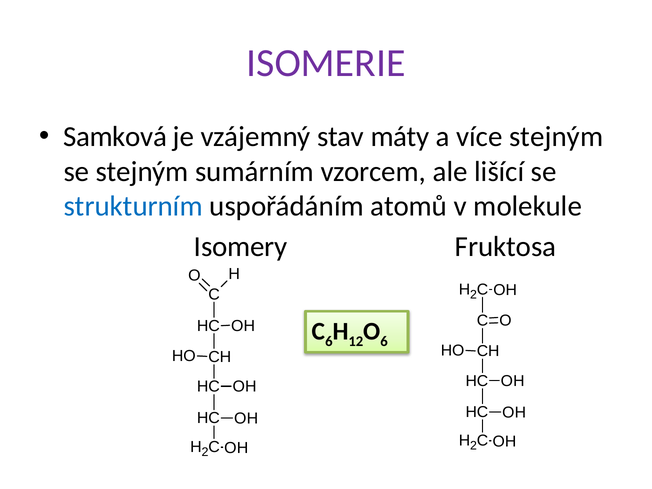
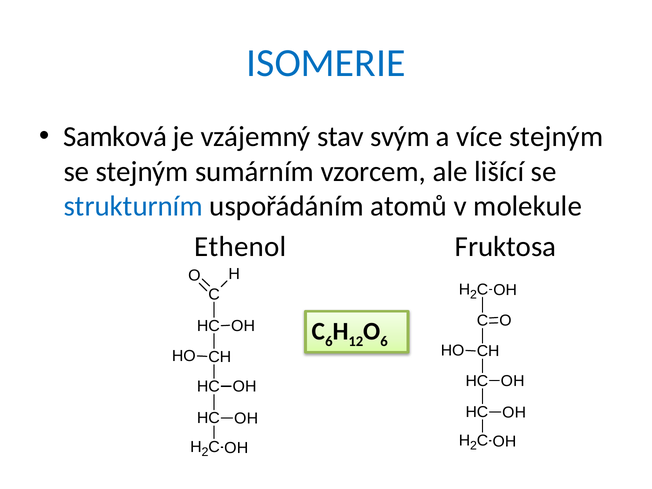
ISOMERIE colour: purple -> blue (326, 63)
máty: máty -> svým (400, 137)
Isomery: Isomery -> Ethenol (240, 247)
